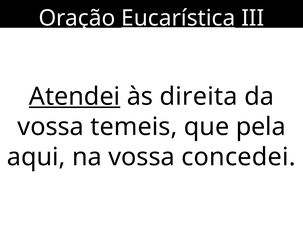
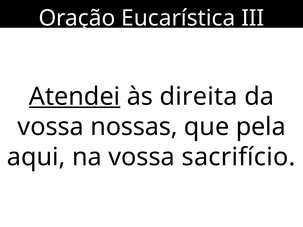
Eucarística underline: present -> none (178, 18)
temeis: temeis -> nossas (134, 127)
concedei: concedei -> sacrifício (239, 157)
